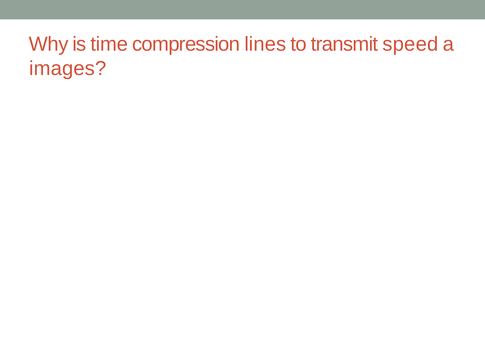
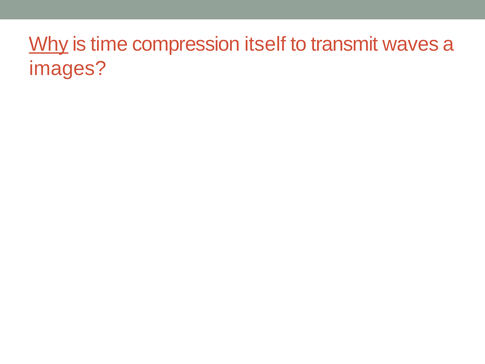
Why underline: none -> present (49, 44)
lines: lines -> itself (265, 44)
speed: speed -> waves (411, 44)
